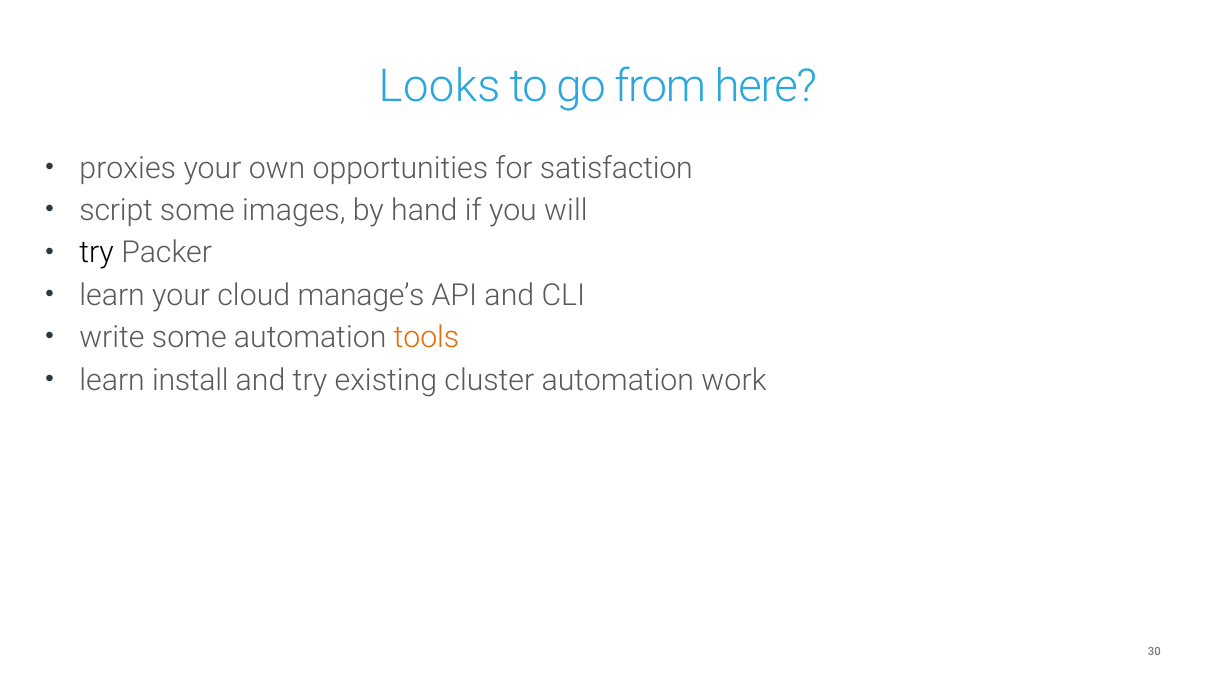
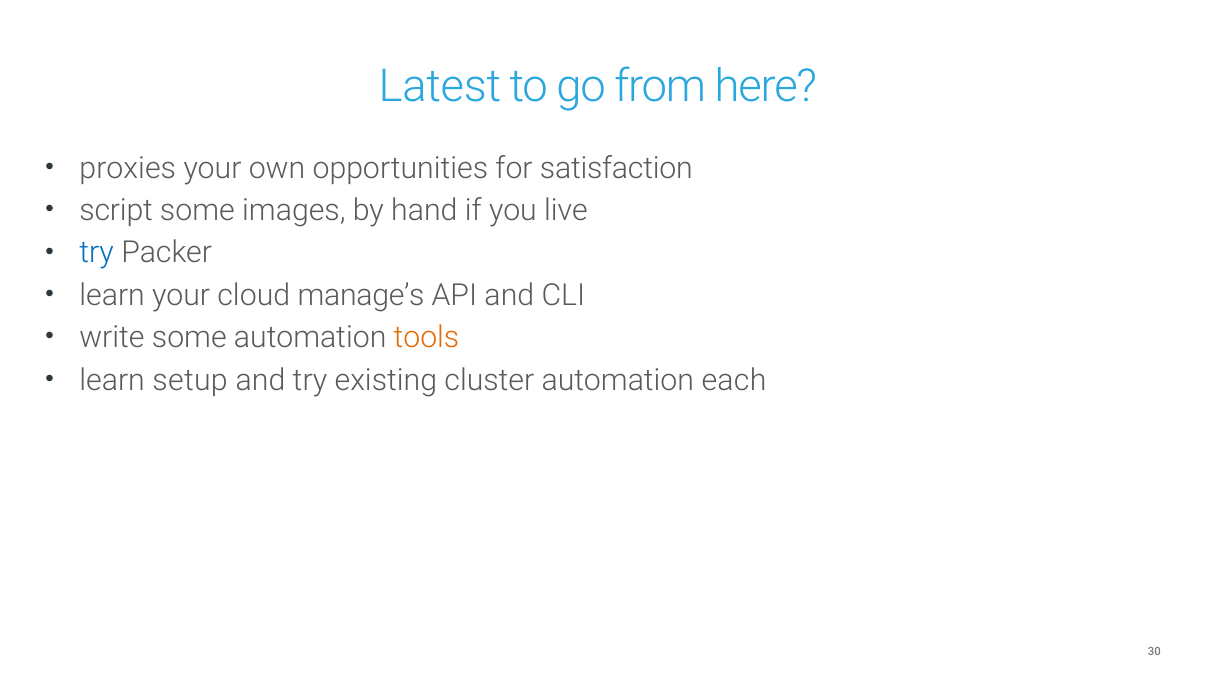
Looks: Looks -> Latest (440, 87)
will: will -> live (566, 211)
try colour: black -> blue (97, 253)
install: install -> setup (190, 380)
work: work -> each (734, 380)
